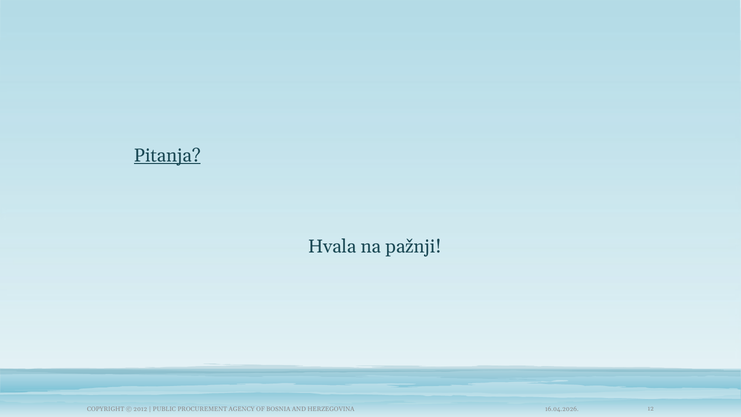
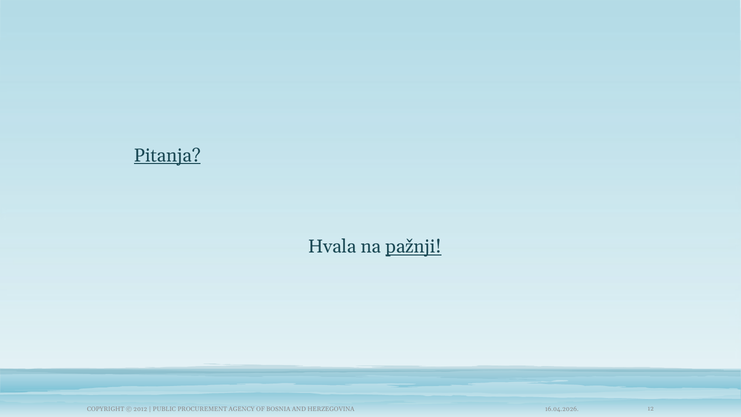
pažnji underline: none -> present (413, 247)
